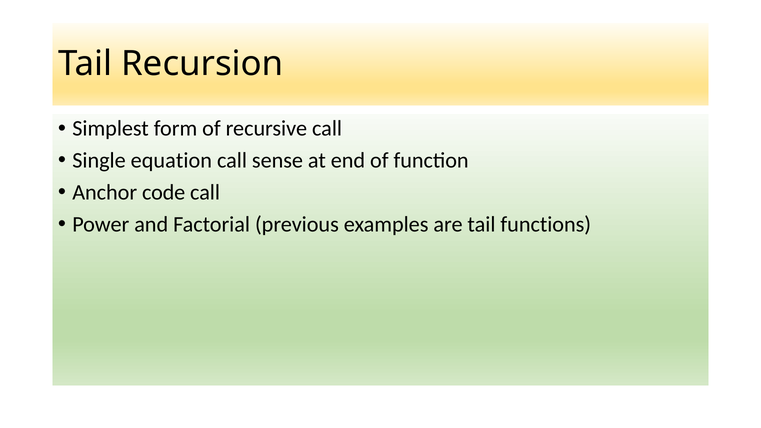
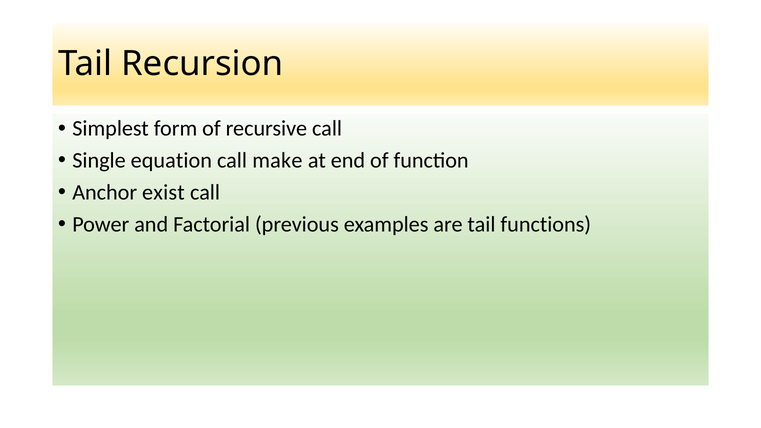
sense: sense -> make (277, 161)
code: code -> exist (163, 192)
